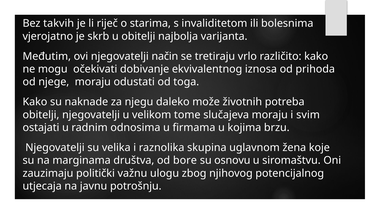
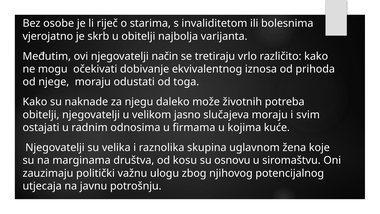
takvih: takvih -> osobe (59, 23)
tome: tome -> jasno (187, 115)
brzu: brzu -> kuće (277, 127)
bore: bore -> kosu (185, 160)
